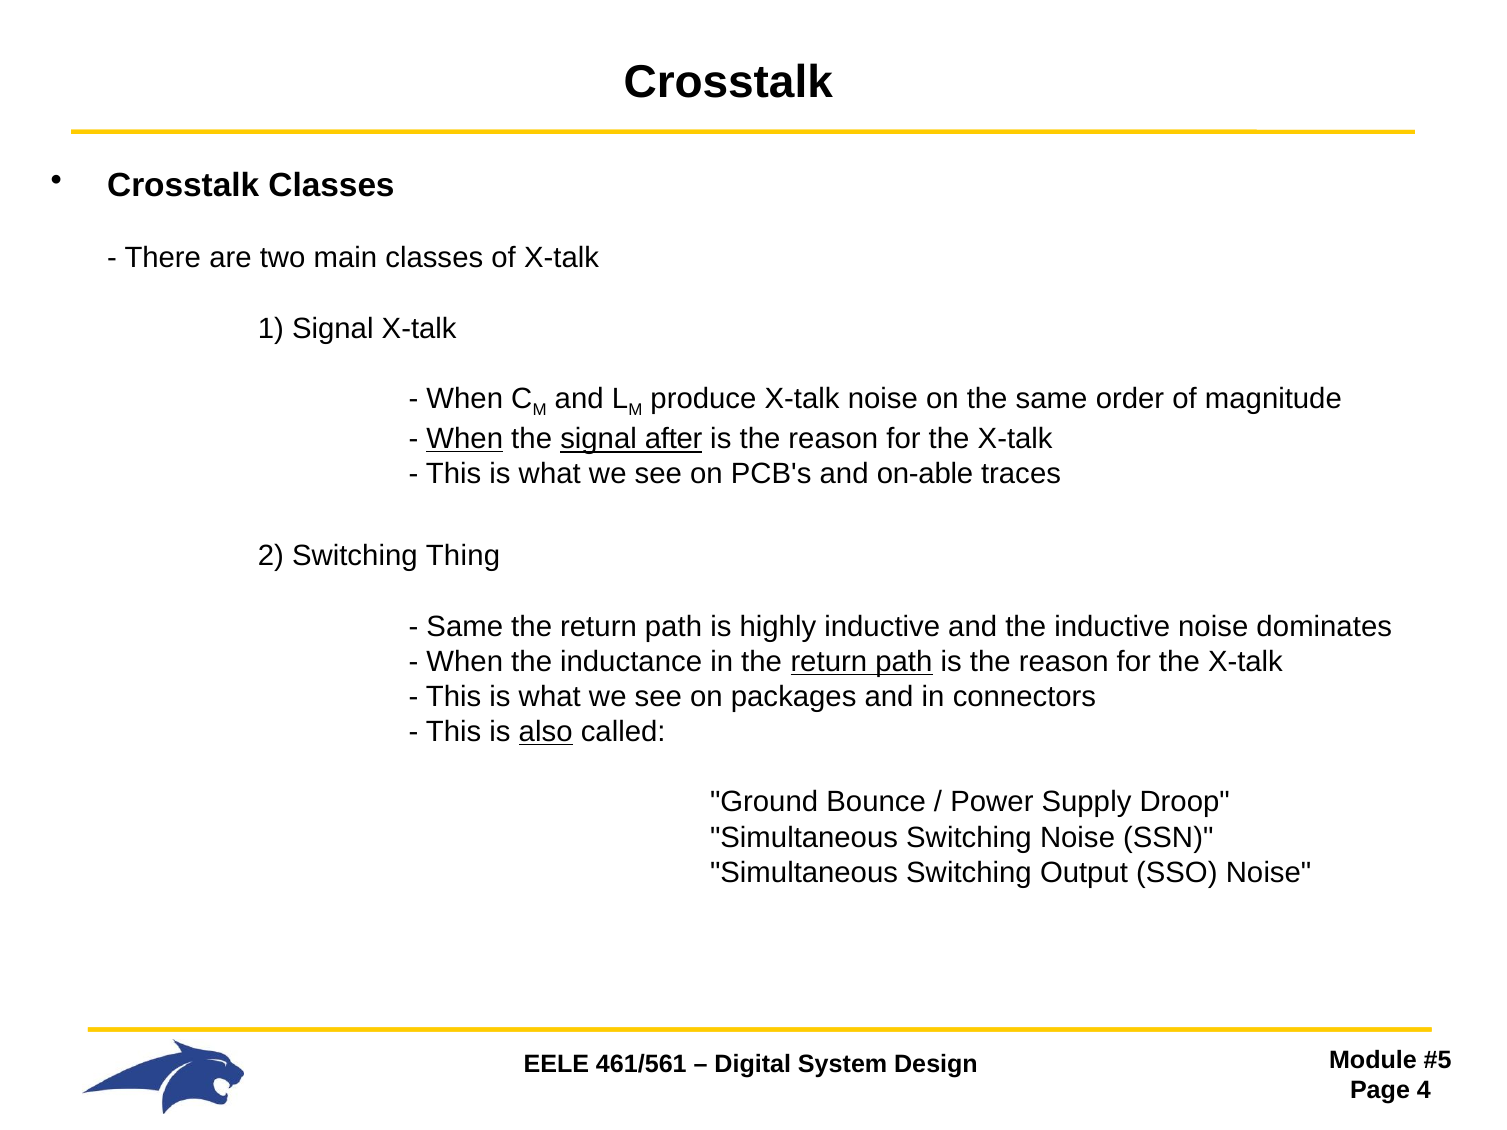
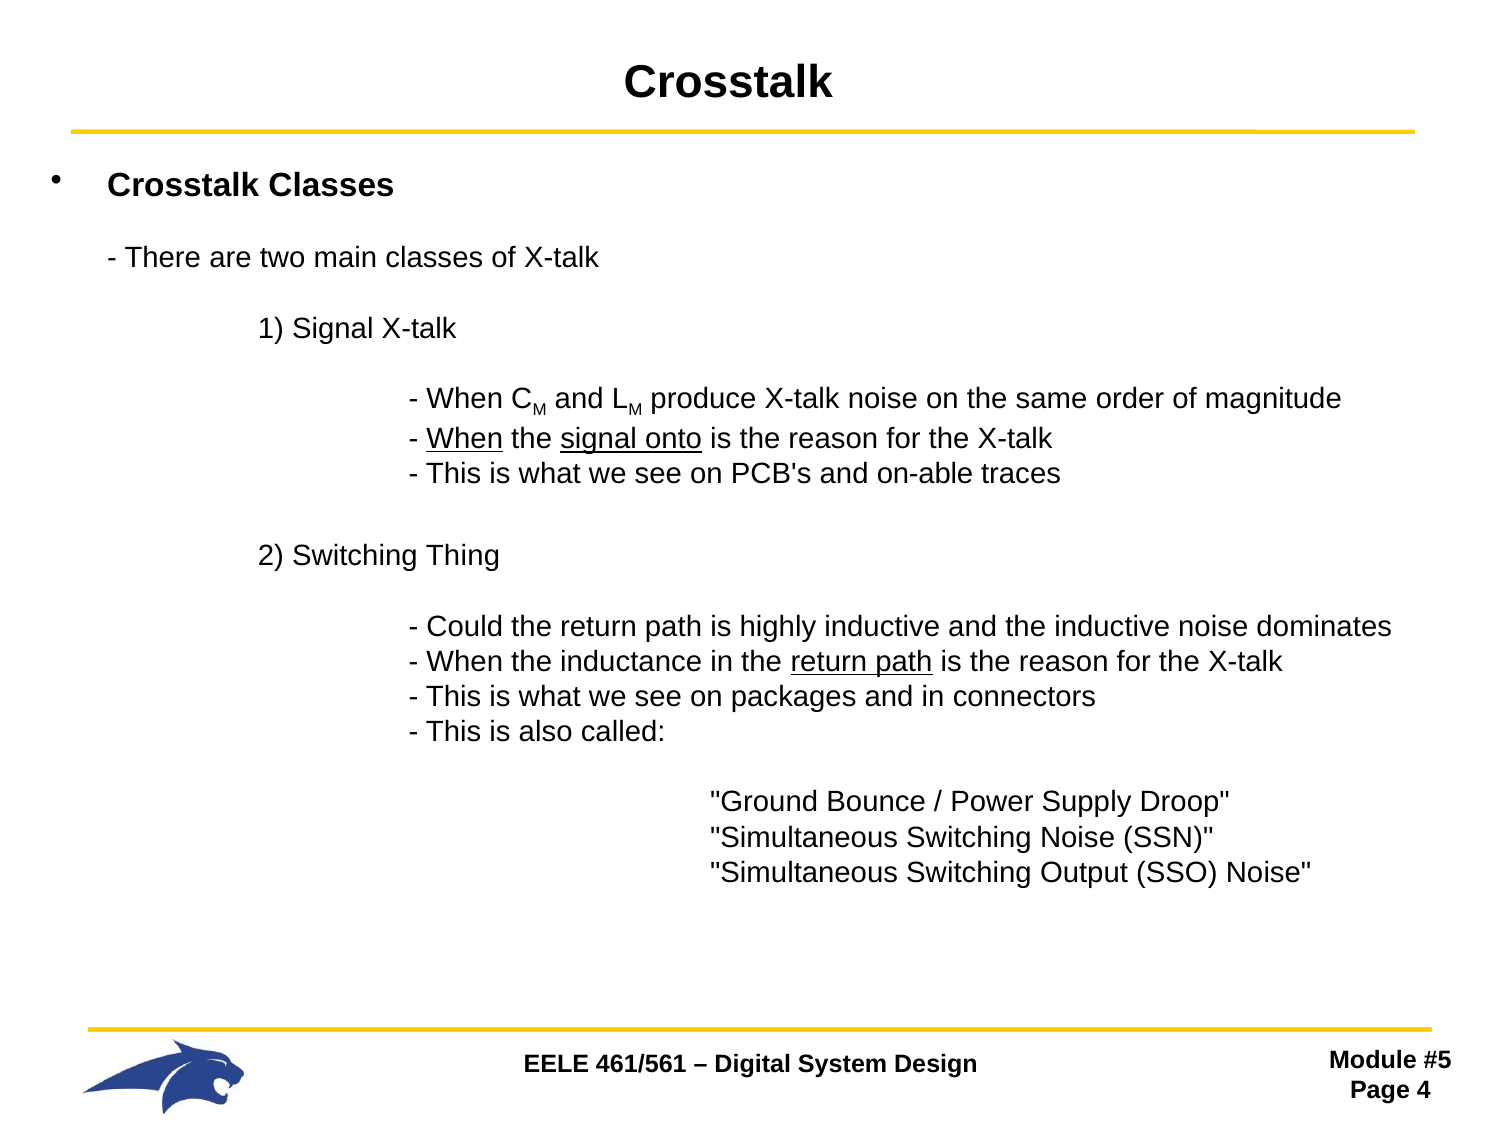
after: after -> onto (674, 439)
Same: Same -> Could (465, 627)
also underline: present -> none (546, 732)
